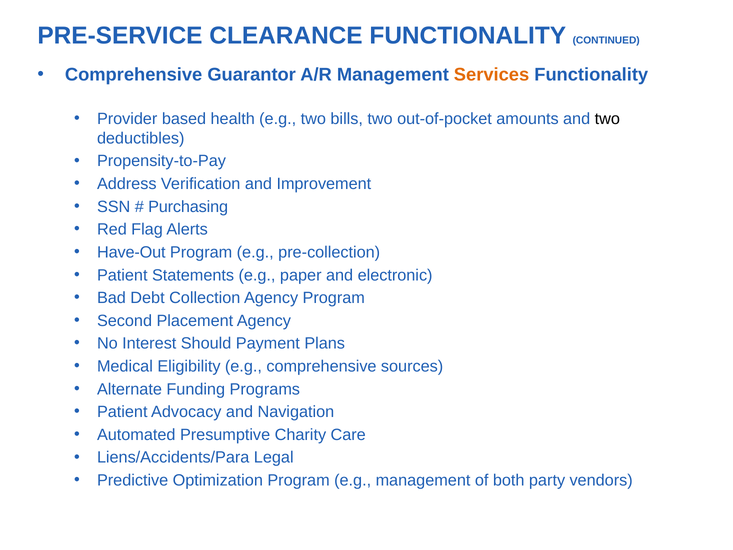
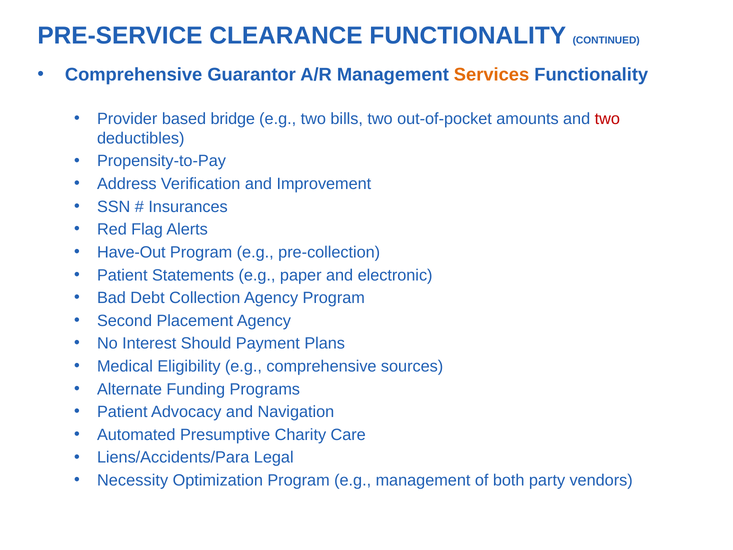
health: health -> bridge (233, 119)
two colour: black -> red (607, 119)
Purchasing: Purchasing -> Insurances (188, 207)
Predictive: Predictive -> Necessity (133, 480)
